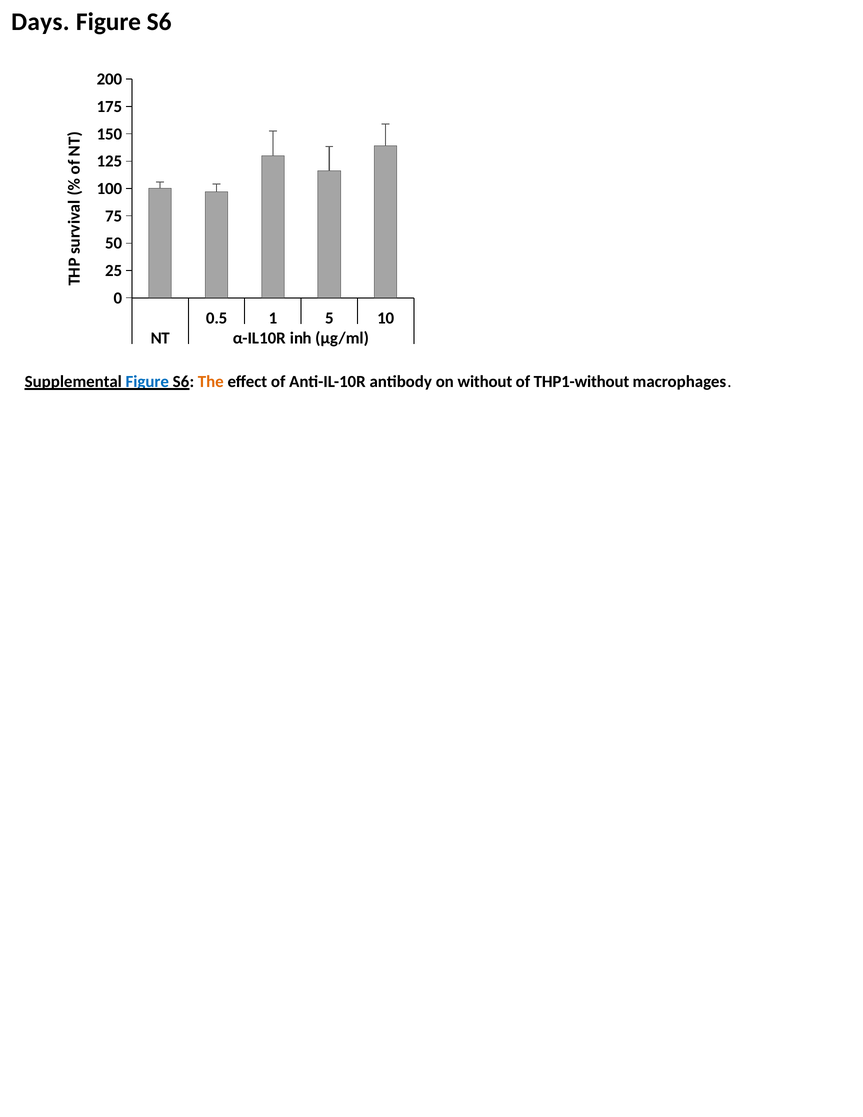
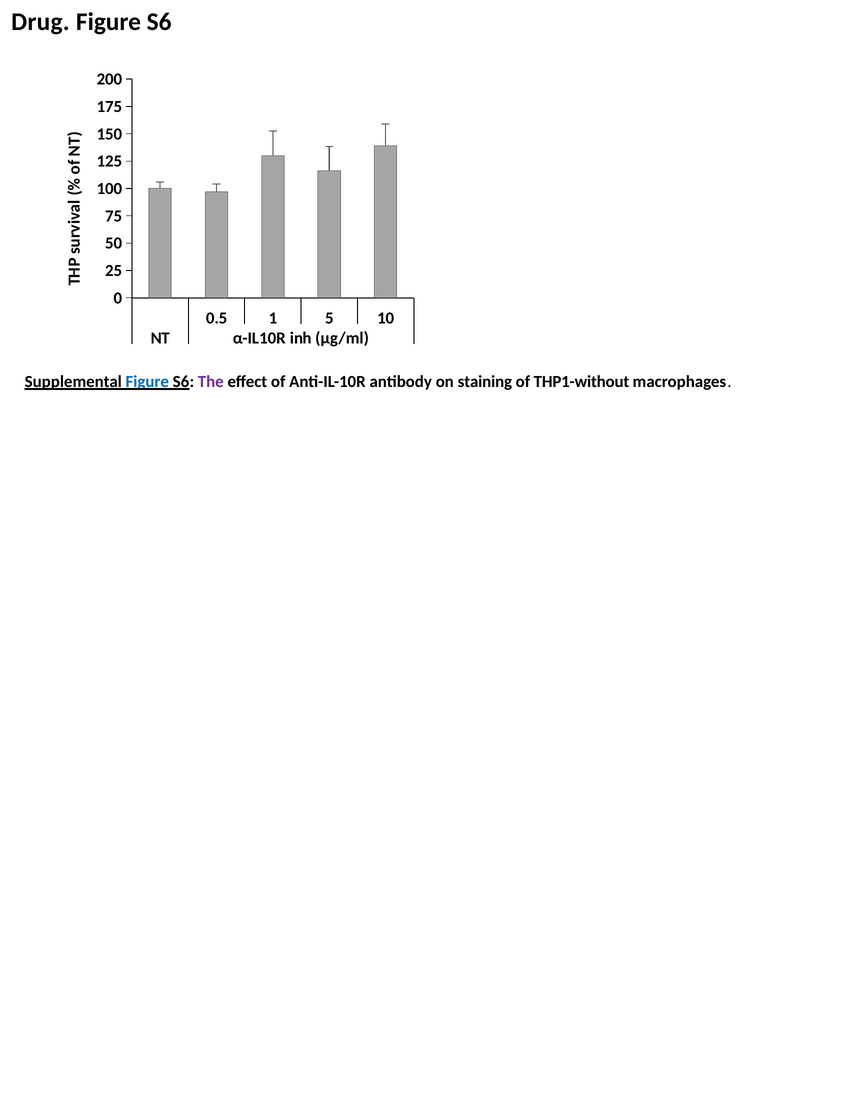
Days: Days -> Drug (40, 22)
The colour: orange -> purple (211, 381)
without: without -> staining (485, 381)
